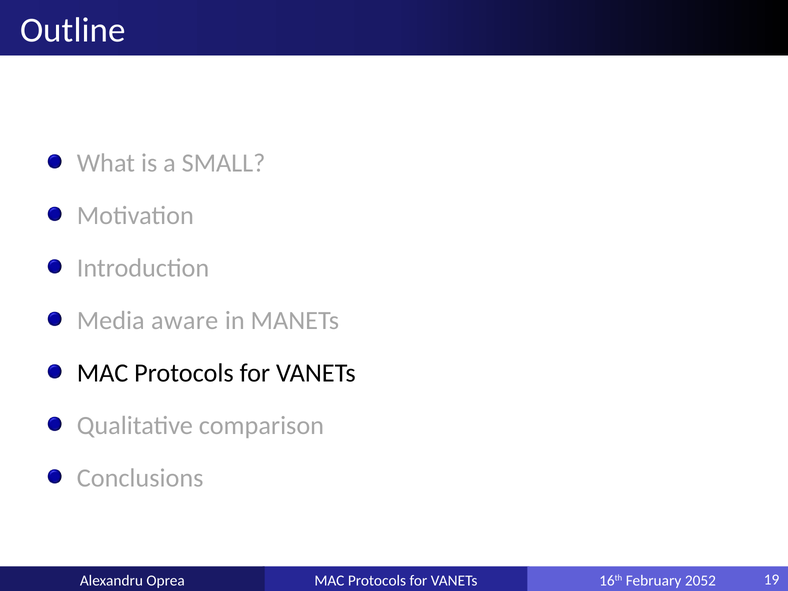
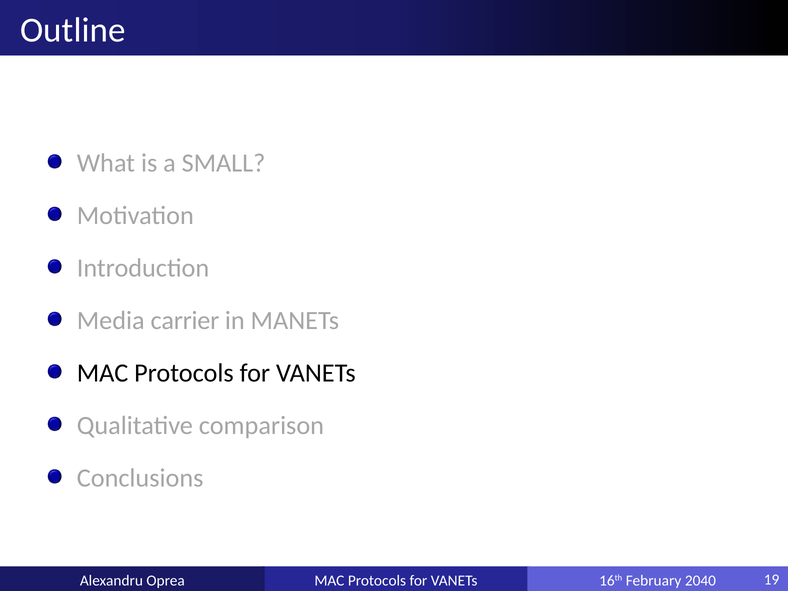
aware: aware -> carrier (185, 321)
2052: 2052 -> 2040 (700, 581)
